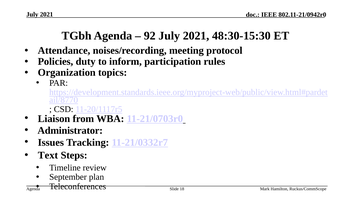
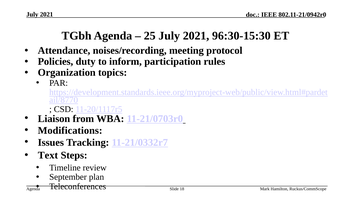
92: 92 -> 25 (150, 36)
48:30-15:30: 48:30-15:30 -> 96:30-15:30 (241, 36)
Administrator: Administrator -> Modifications (70, 131)
